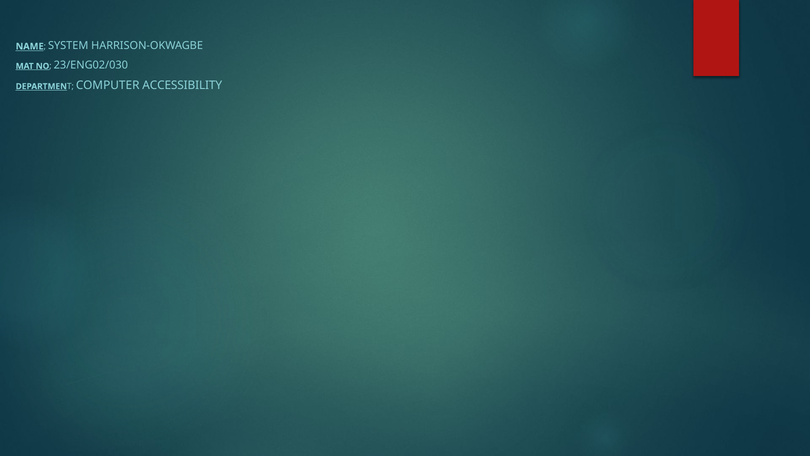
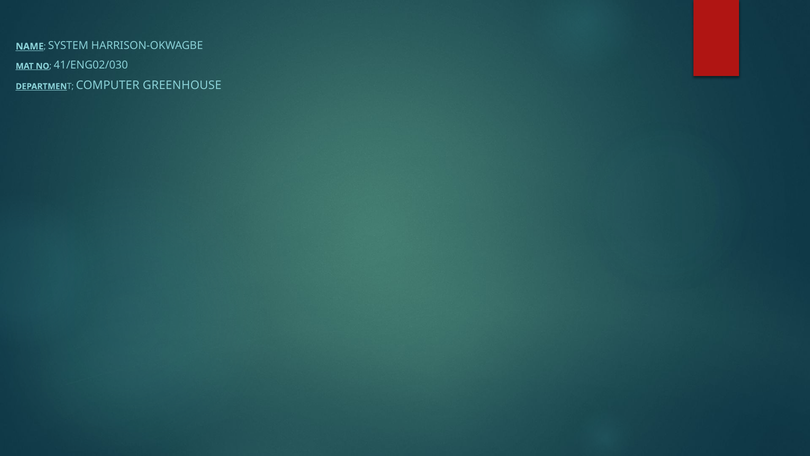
23/ENG02/030: 23/ENG02/030 -> 41/ENG02/030 (91, 65)
ACCESSIBILITY: ACCESSIBILITY -> GREENHOUSE (182, 85)
